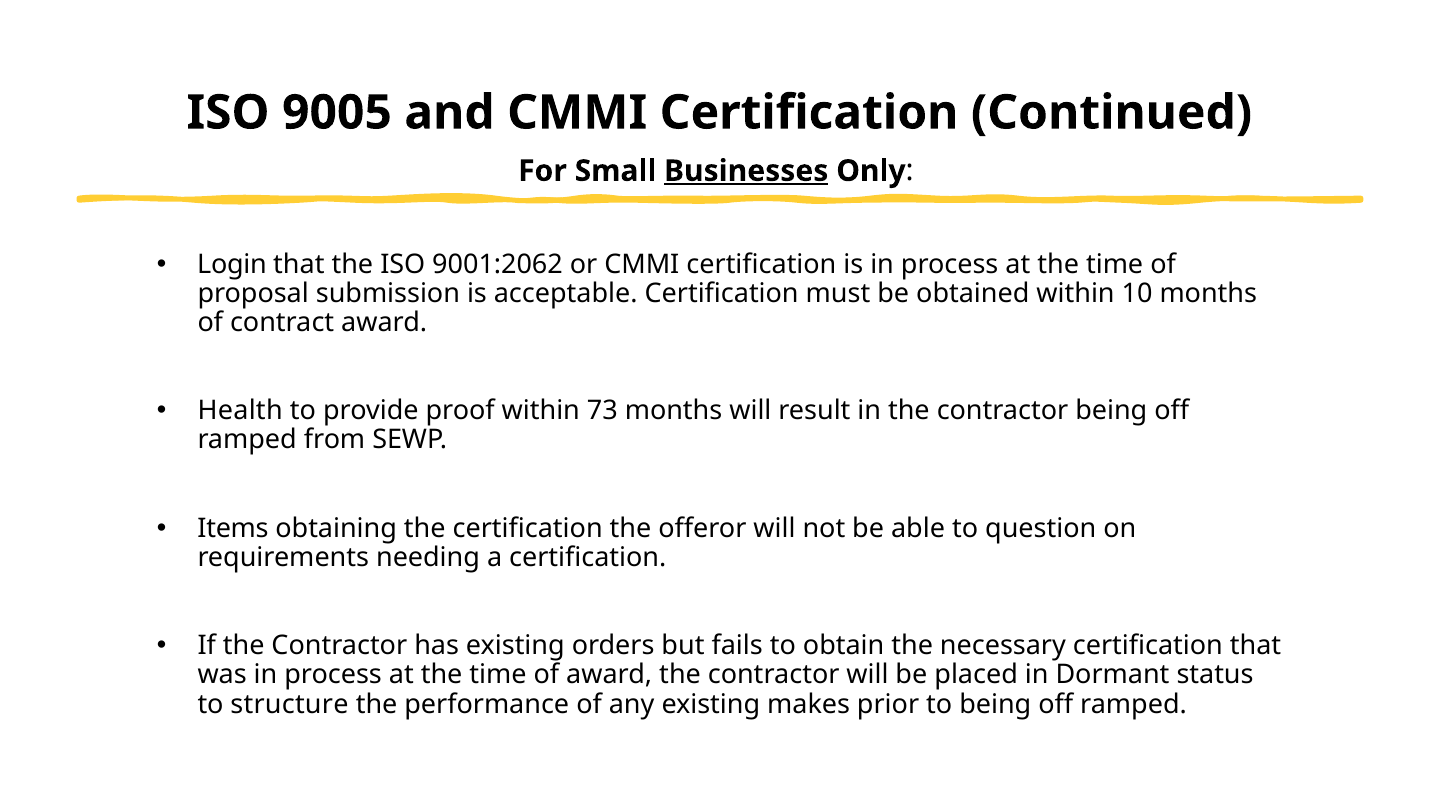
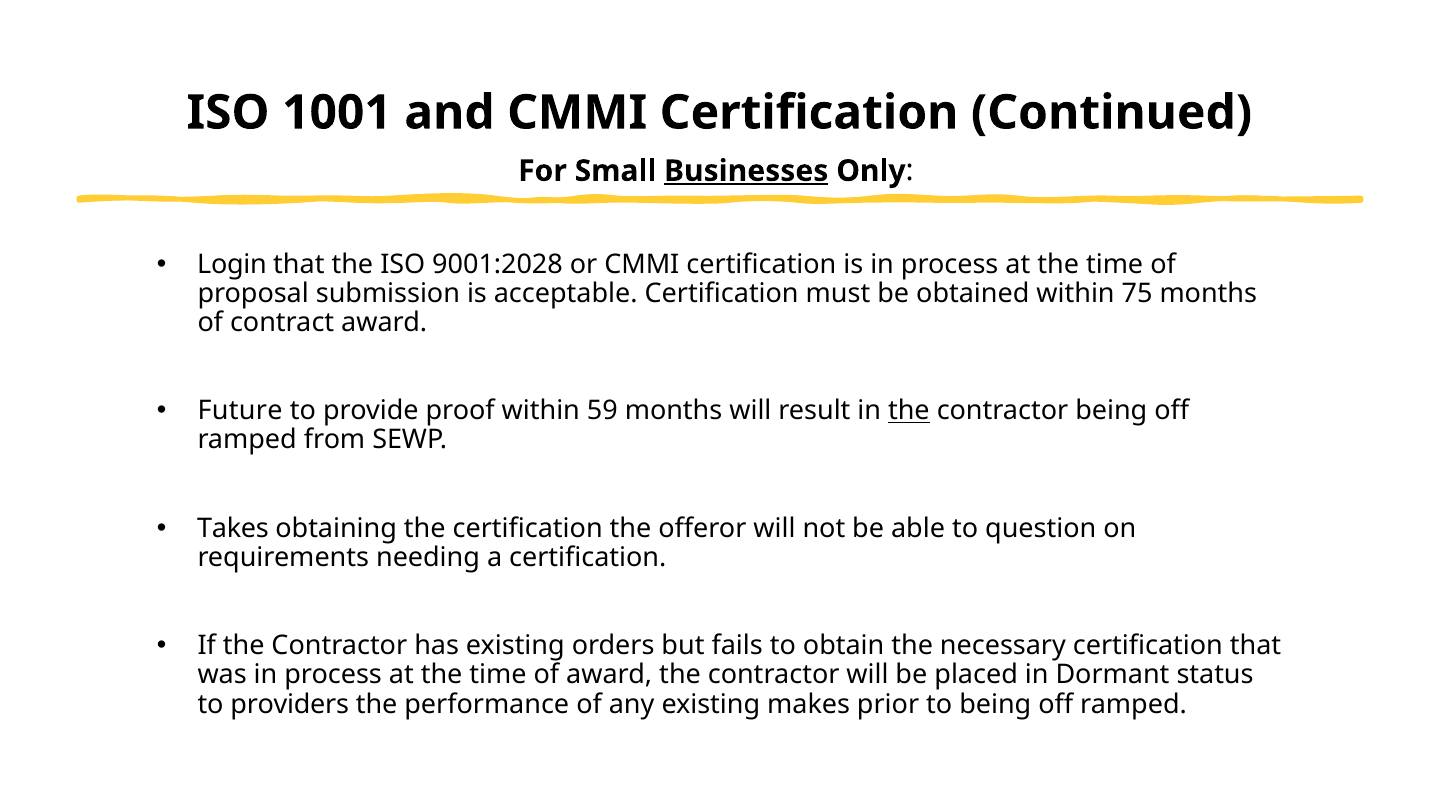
9005: 9005 -> 1001 (337, 113)
9001:2062: 9001:2062 -> 9001:2028 (498, 264)
10: 10 -> 75 (1137, 293)
Health: Health -> Future (240, 411)
73: 73 -> 59 (602, 411)
the underline: none -> present (909, 411)
Items: Items -> Takes (233, 528)
structure: structure -> providers (290, 704)
